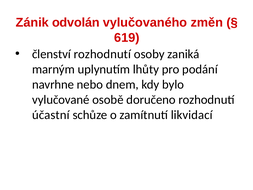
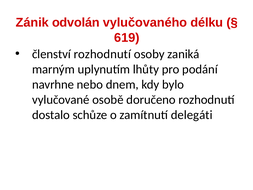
změn: změn -> délku (207, 23)
účastní: účastní -> dostalo (51, 115)
likvidací: likvidací -> delegáti (192, 115)
